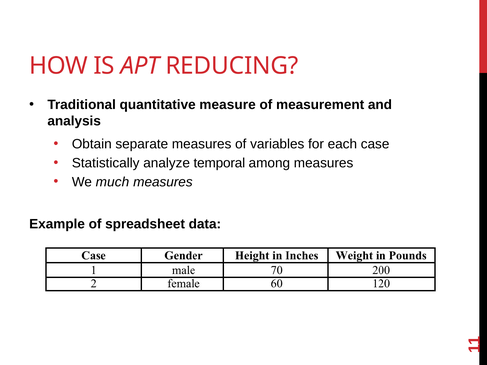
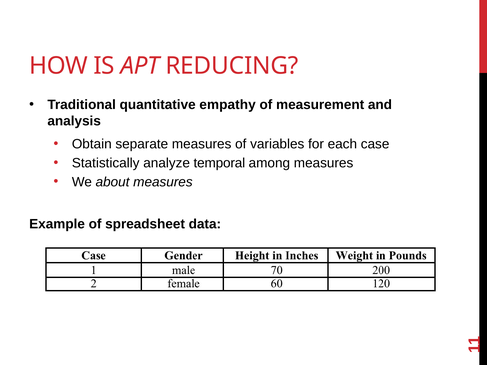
measure: measure -> empathy (228, 105)
much: much -> about (113, 182)
